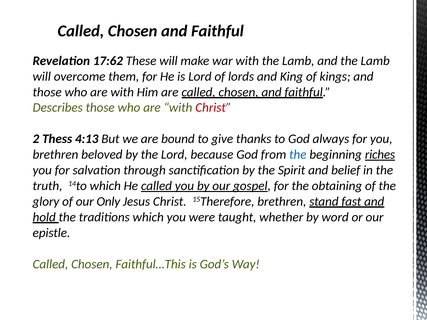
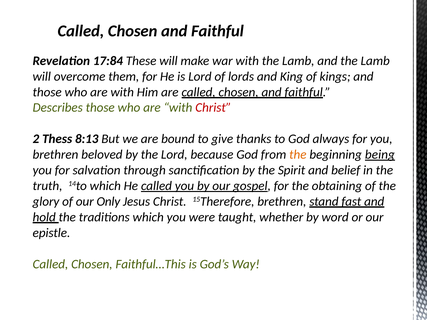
17:62: 17:62 -> 17:84 (108, 61)
4:13: 4:13 -> 8:13 (87, 139)
the colour: blue -> orange (298, 155)
riches: riches -> being (380, 155)
